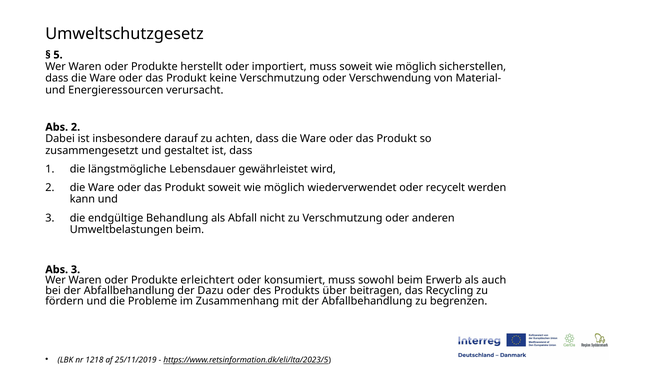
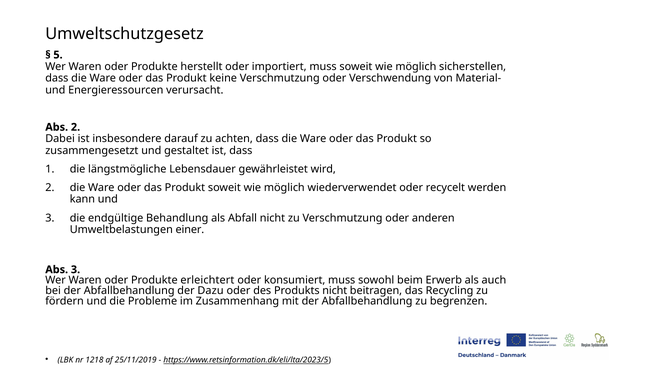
Umweltbelastungen beim: beim -> einer (190, 230)
Produkts über: über -> nicht (335, 291)
